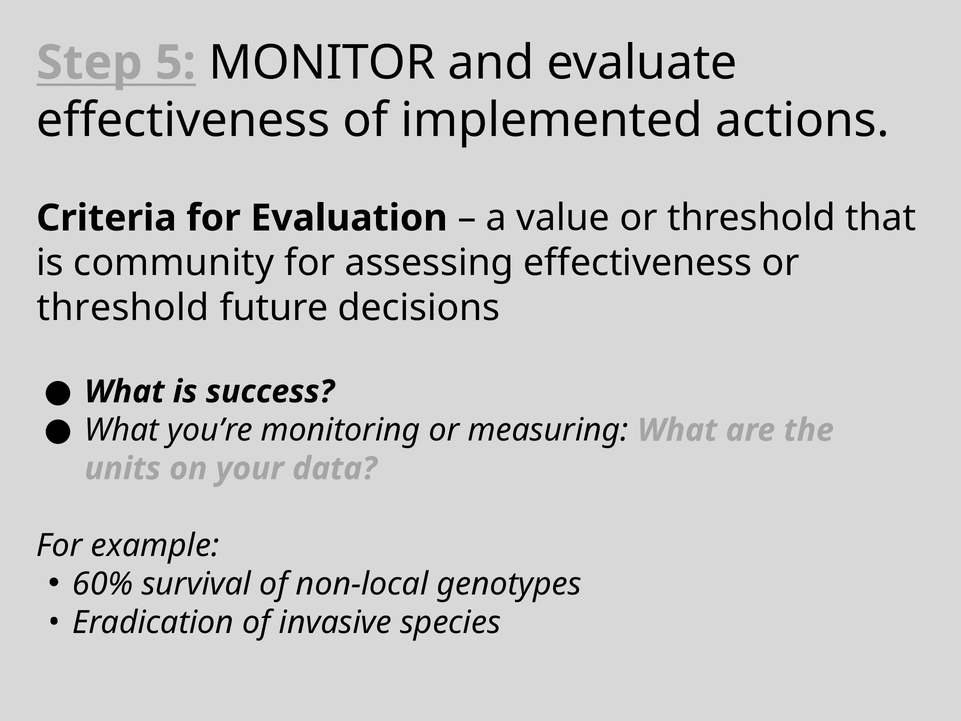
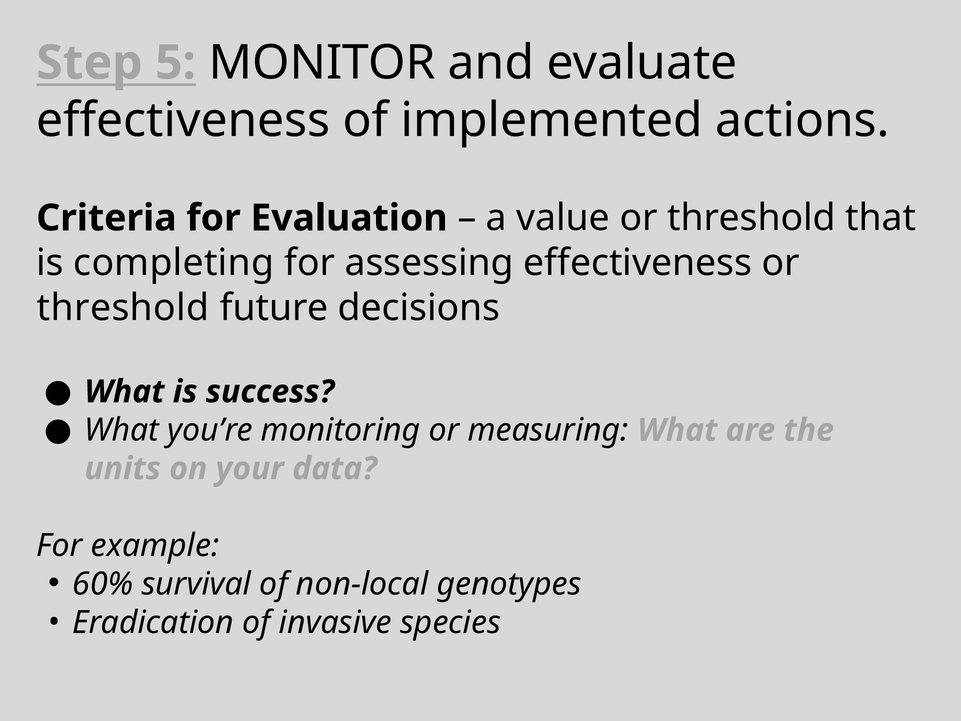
community: community -> completing (174, 263)
